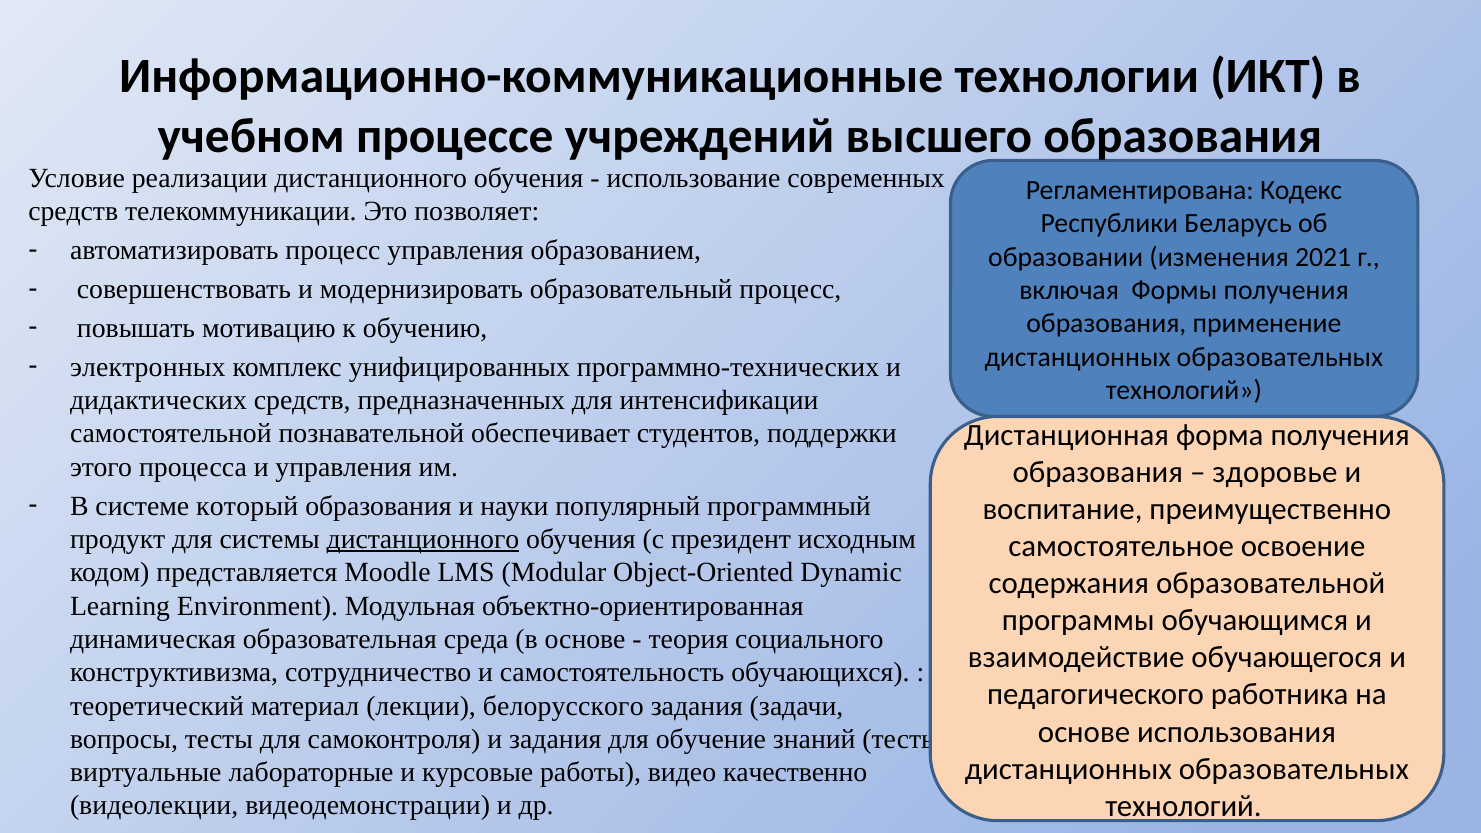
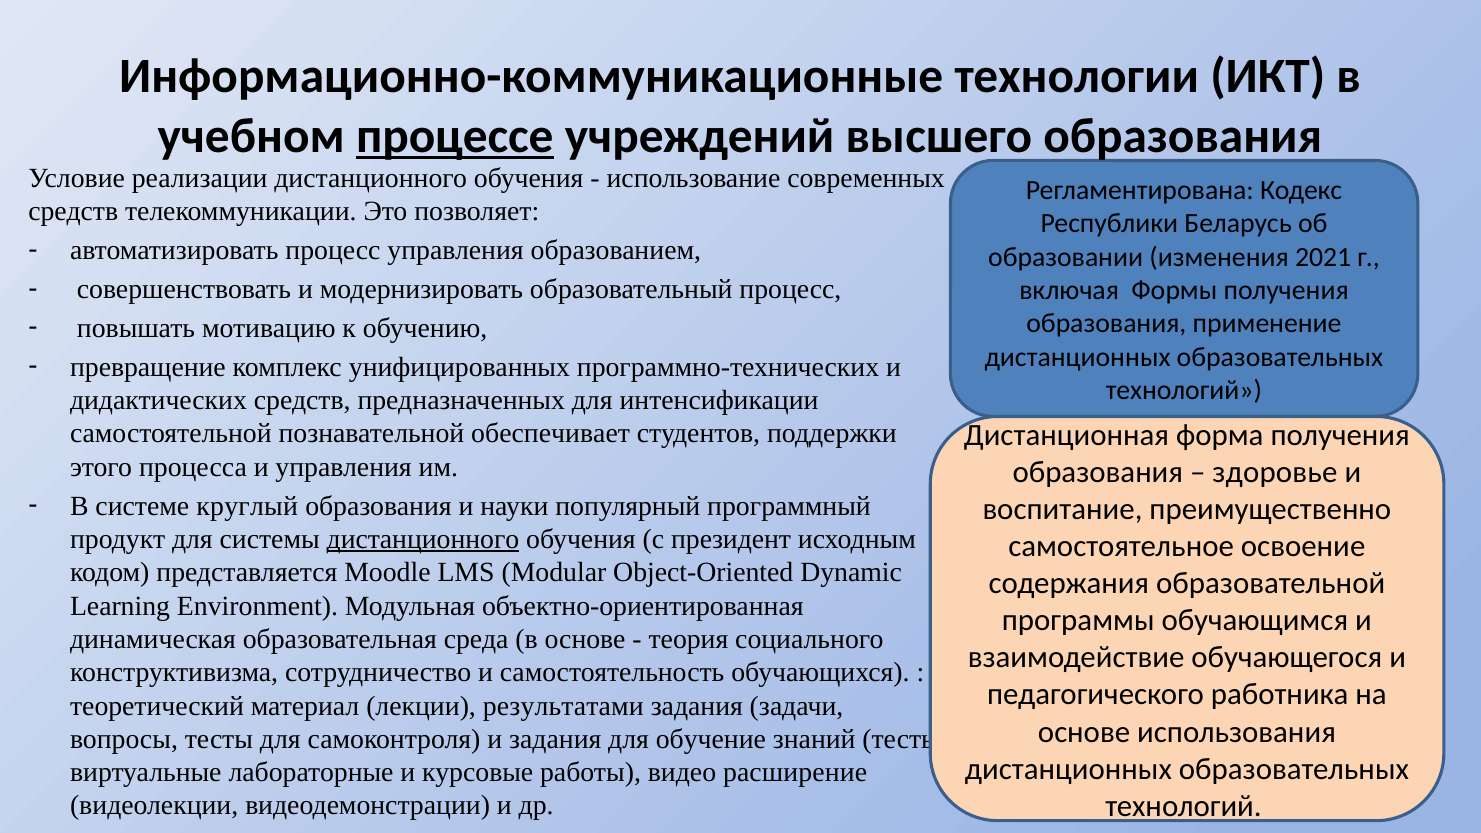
процессе underline: none -> present (455, 136)
электронных: электронных -> превращение (148, 367)
который: который -> круглый (247, 506)
белорусского: белорусского -> результатами (563, 706)
качественно: качественно -> расширение (795, 773)
